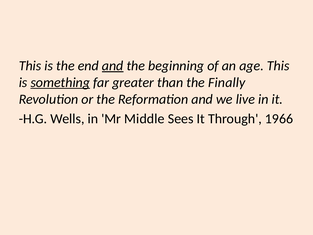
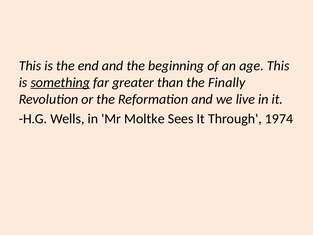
and underline: present -> none (113, 66)
Middle: Middle -> Moltke (144, 119)
1966: 1966 -> 1974 (279, 119)
